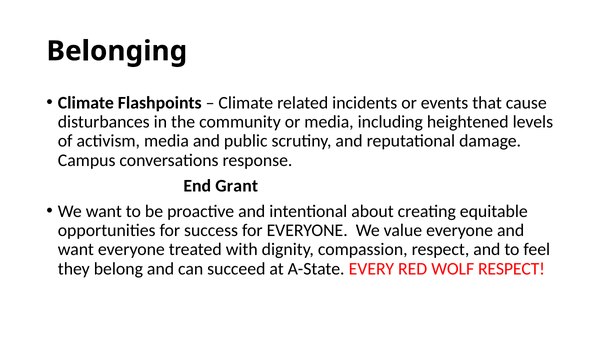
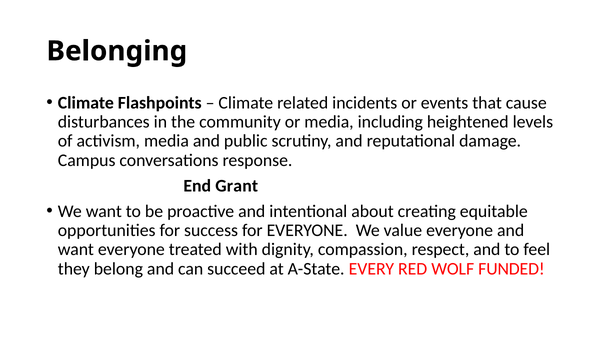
WOLF RESPECT: RESPECT -> FUNDED (511, 269)
